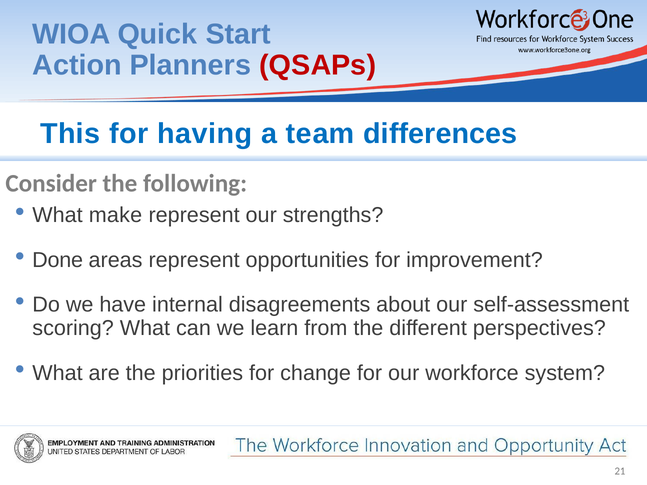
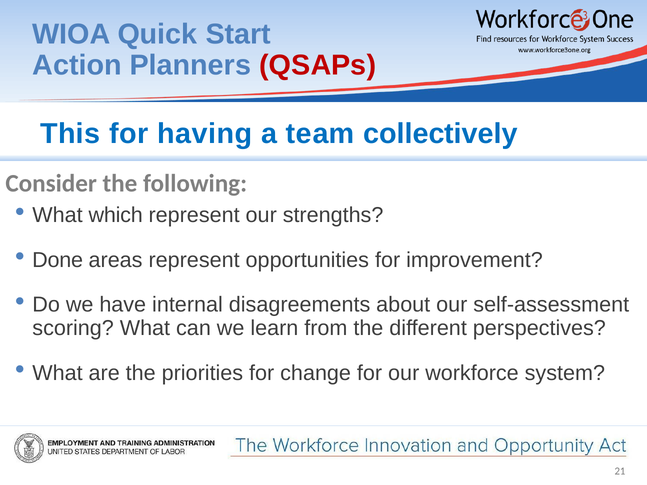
differences: differences -> collectively (440, 134)
make: make -> which (116, 215)
